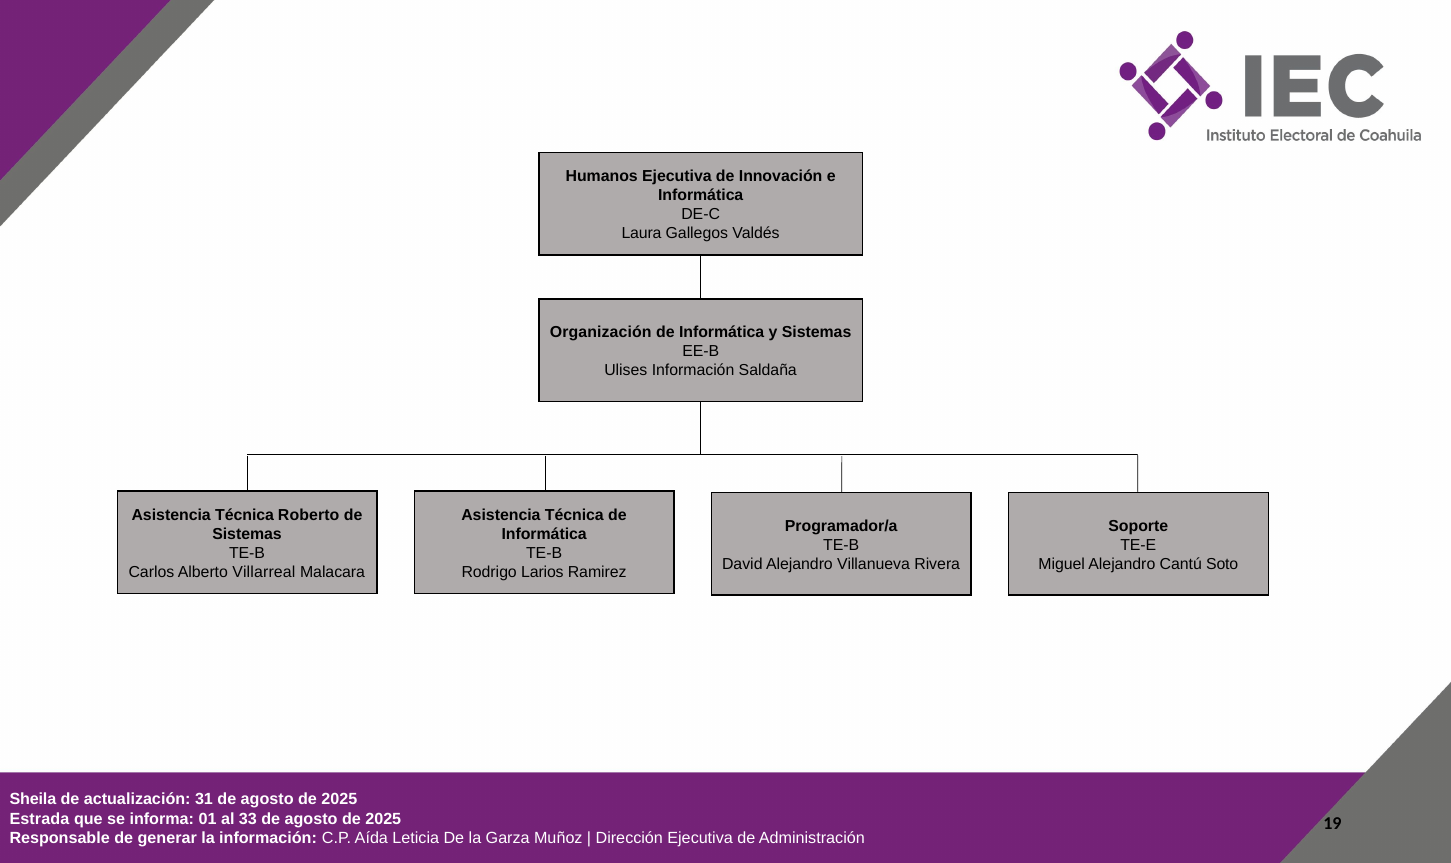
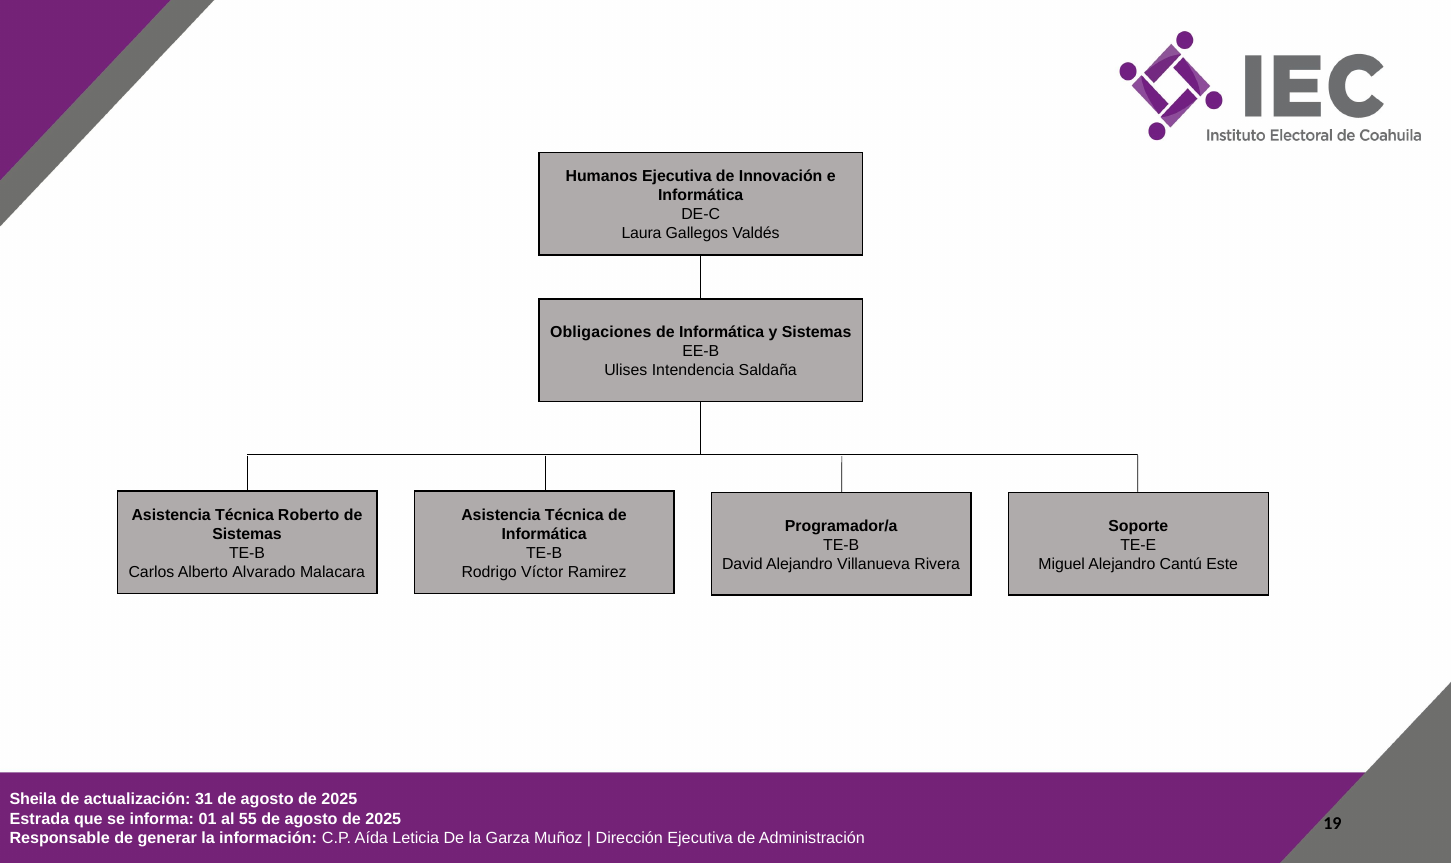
Organización: Organización -> Obligaciones (601, 332)
Ulises Información: Información -> Intendencia (693, 370)
Soto: Soto -> Este (1222, 564)
Villarreal: Villarreal -> Alvarado (264, 572)
Larios: Larios -> Víctor (542, 572)
33: 33 -> 55 (248, 819)
